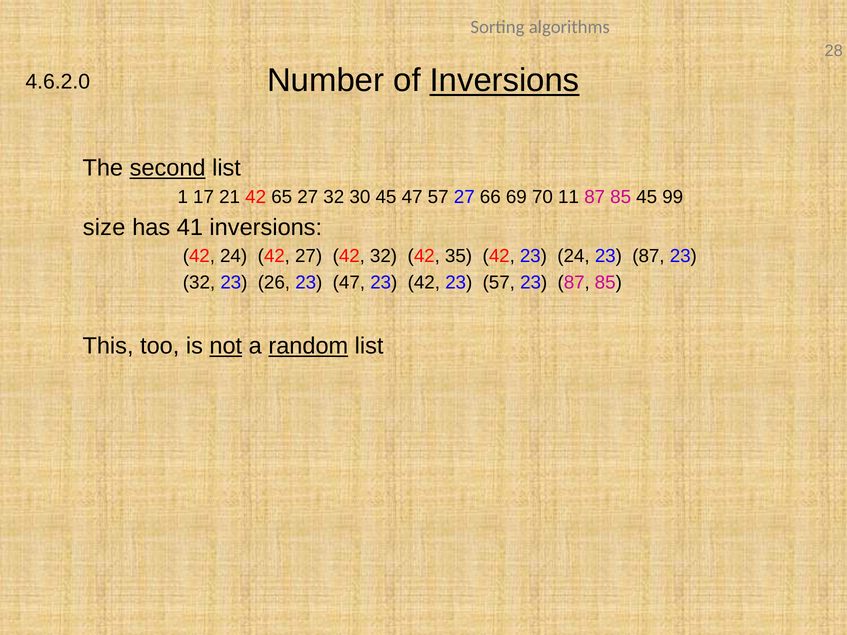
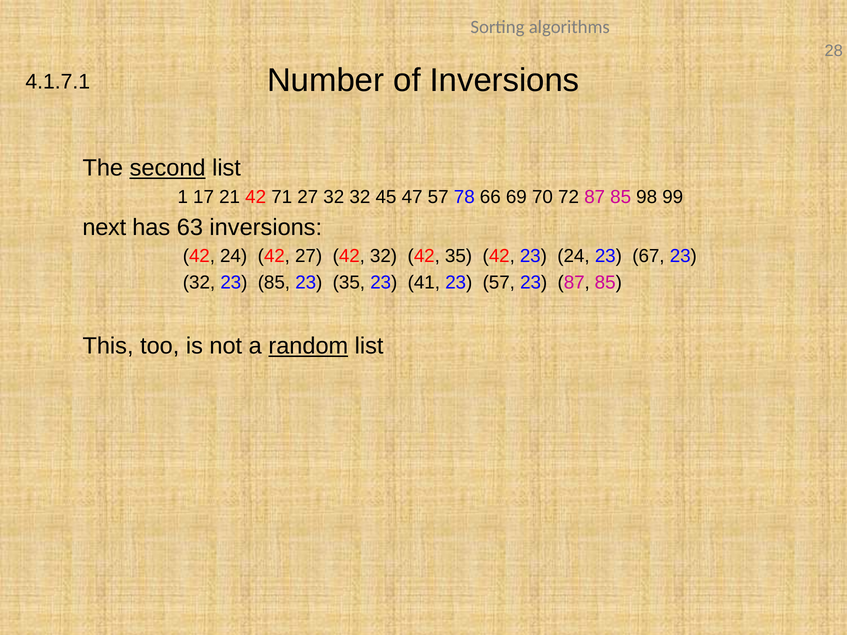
Inversions underline: present -> none (505, 81)
4.6.2.0: 4.6.2.0 -> 4.1.7.1 (58, 82)
65: 65 -> 71 (282, 197)
32 30: 30 -> 32 (360, 197)
57 27: 27 -> 78 (464, 197)
11: 11 -> 72 (569, 197)
85 45: 45 -> 98 (647, 197)
size: size -> next (104, 228)
41: 41 -> 63 (190, 228)
24 23 87: 87 -> 67 (648, 256)
23 26: 26 -> 85 (274, 283)
23 47: 47 -> 35 (349, 283)
23 42: 42 -> 41 (424, 283)
not underline: present -> none (226, 346)
